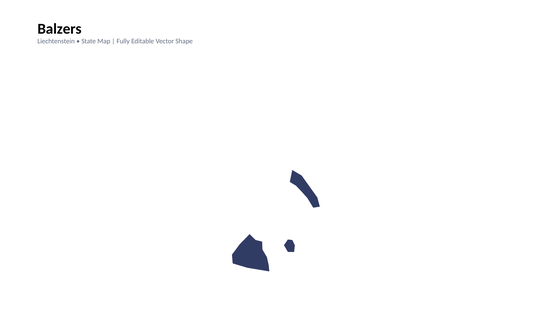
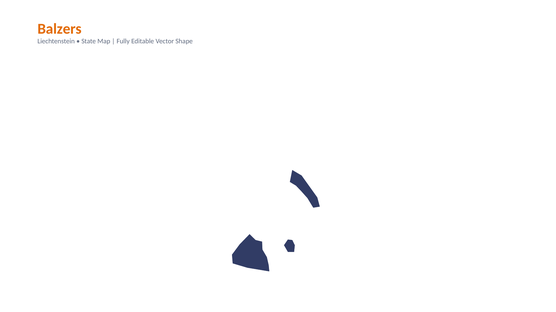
Balzers colour: black -> orange (60, 29)
